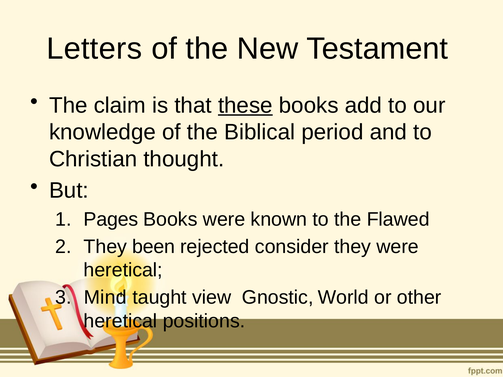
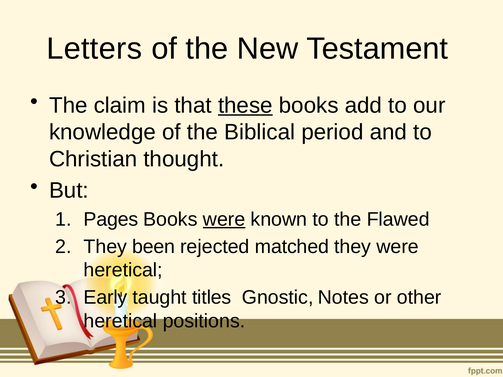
were underline: none -> present (224, 219)
consider: consider -> matched (292, 247)
Mind: Mind -> Early (105, 298)
view: view -> titles (212, 298)
World: World -> Notes (343, 298)
